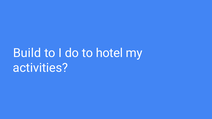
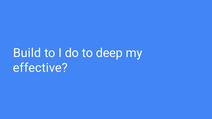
hotel: hotel -> deep (109, 53)
activities: activities -> effective (40, 68)
